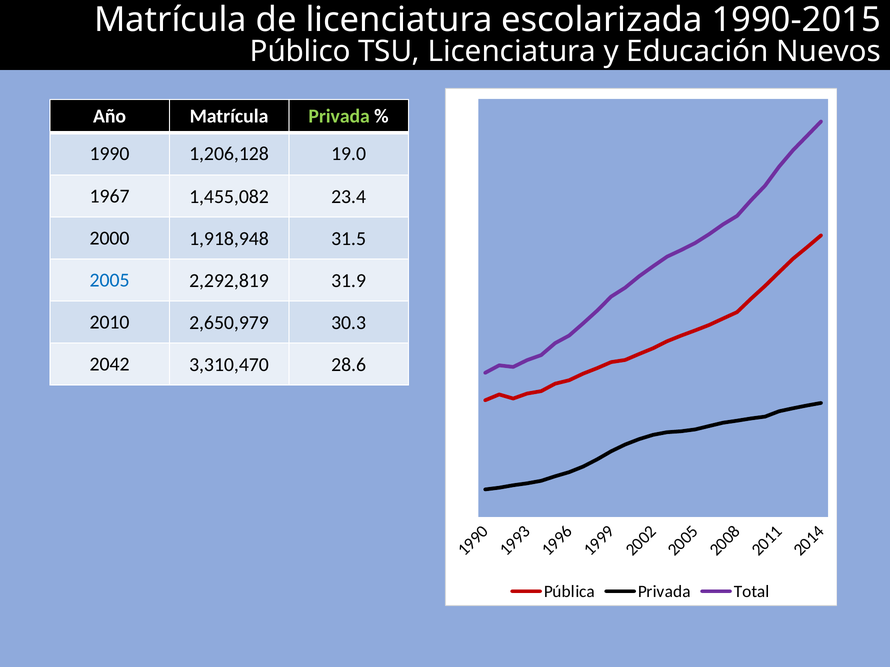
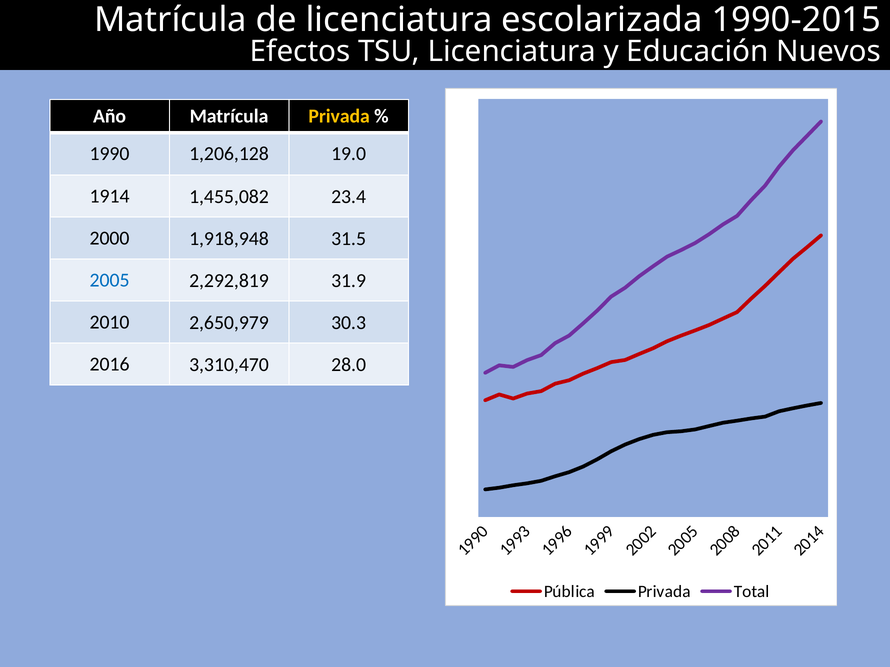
Público: Público -> Efectos (300, 51)
Privada colour: light green -> yellow (339, 116)
1967: 1967 -> 1914 (110, 196)
2042: 2042 -> 2016 (110, 365)
28.6: 28.6 -> 28.0 (349, 365)
